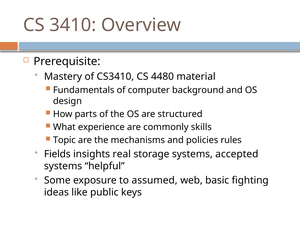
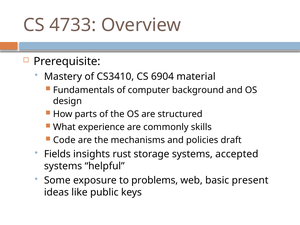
3410: 3410 -> 4733 (73, 25)
4480: 4480 -> 6904 (162, 76)
Topic: Topic -> Code (64, 140)
rules: rules -> draft (231, 140)
real: real -> rust (122, 154)
assumed: assumed -> problems (155, 180)
fighting: fighting -> present (250, 180)
